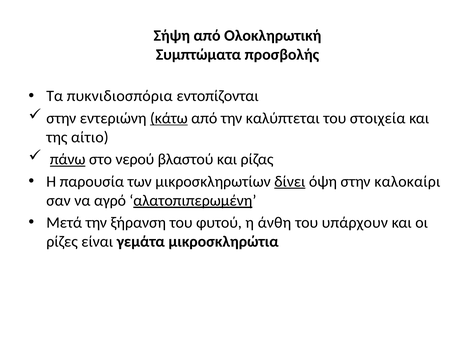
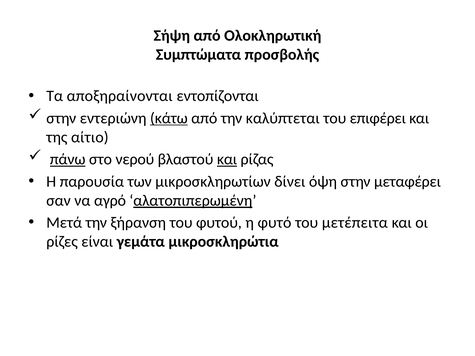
πυκνιδιοσπόρια: πυκνιδιοσπόρια -> αποξηραίνονται (120, 96)
στοιχεία: στοιχεία -> επιφέρει (378, 118)
και underline: none -> present (227, 159)
δίνει underline: present -> none (290, 182)
καλοκαίρι: καλοκαίρι -> μεταφέρει (408, 182)
άνθη: άνθη -> φυτό (275, 223)
υπάρχουν: υπάρχουν -> μετέπειτα (355, 223)
